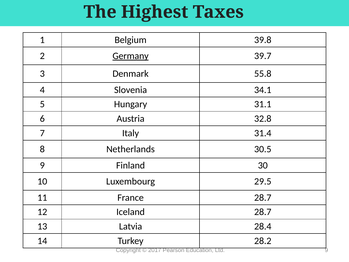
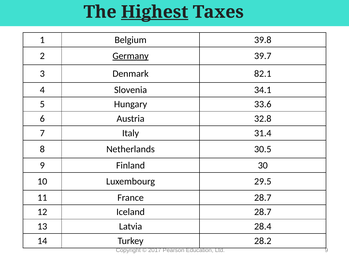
Highest underline: none -> present (155, 12)
55.8: 55.8 -> 82.1 (263, 74)
31.1: 31.1 -> 33.6 (263, 104)
